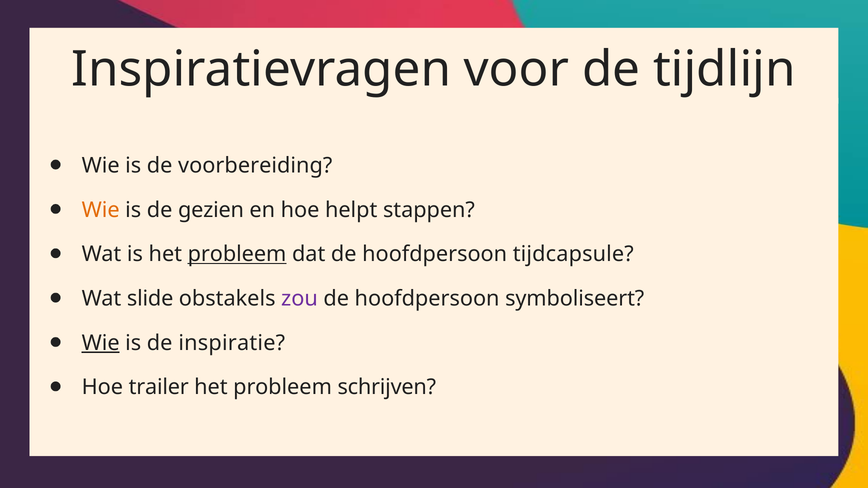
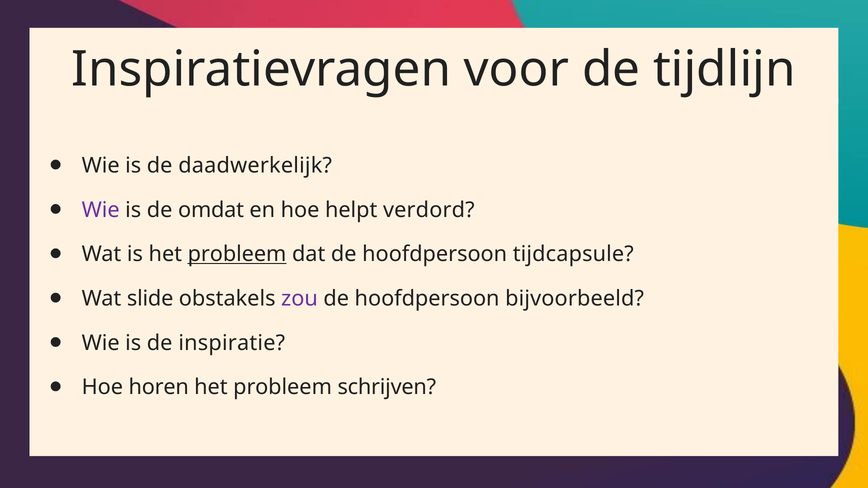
voorbereiding: voorbereiding -> daadwerkelijk (255, 166)
Wie colour: orange -> purple (101, 210)
gezien: gezien -> omdat (211, 210)
stappen: stappen -> verdord (429, 210)
symboliseert: symboliseert -> bijvoorbeeld (575, 299)
Wie underline: present -> none (101, 343)
trailer: trailer -> horen (159, 388)
